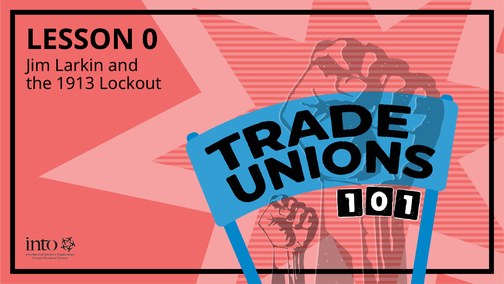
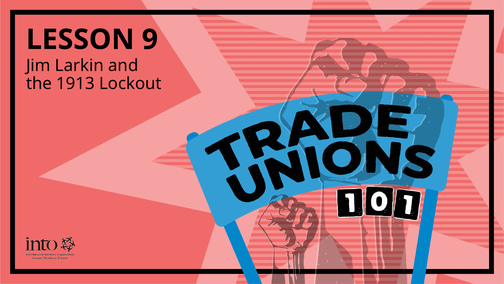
0: 0 -> 9 (150, 40)
